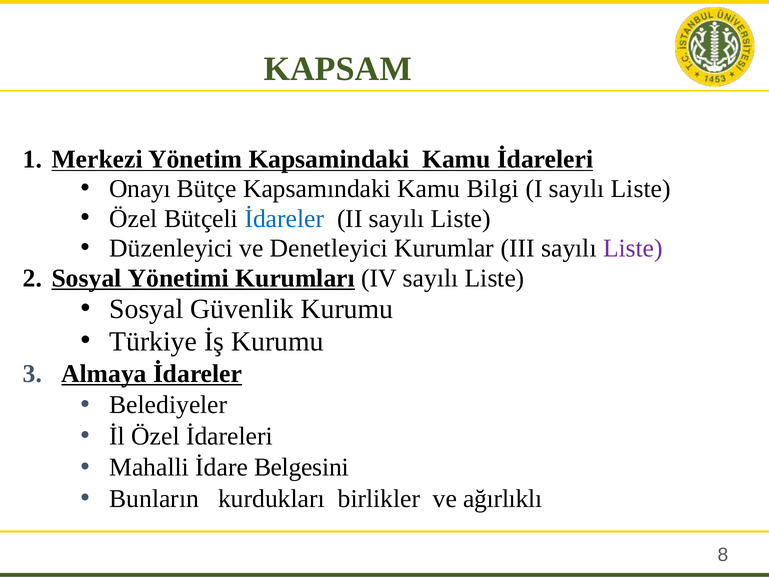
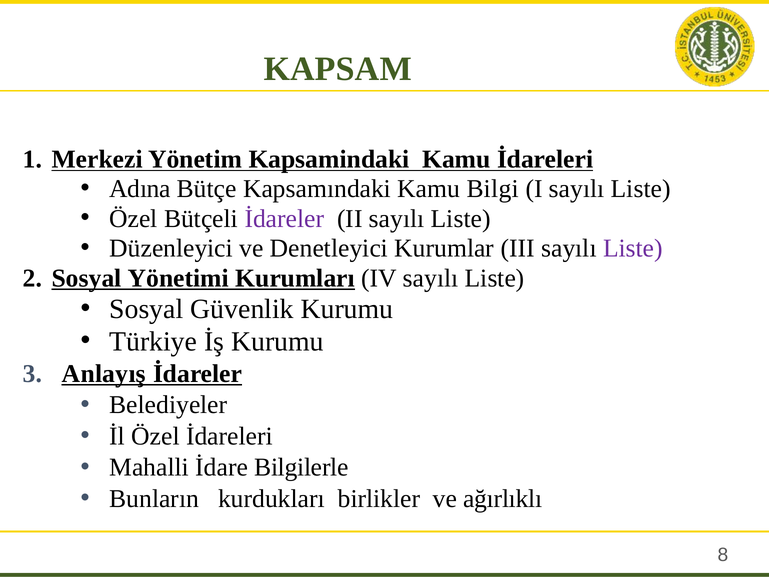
Onayı: Onayı -> Adına (140, 189)
İdareler colour: blue -> purple (284, 219)
Almaya: Almaya -> Anlayış (104, 373)
Belgesini: Belgesini -> Bilgilerle (301, 467)
